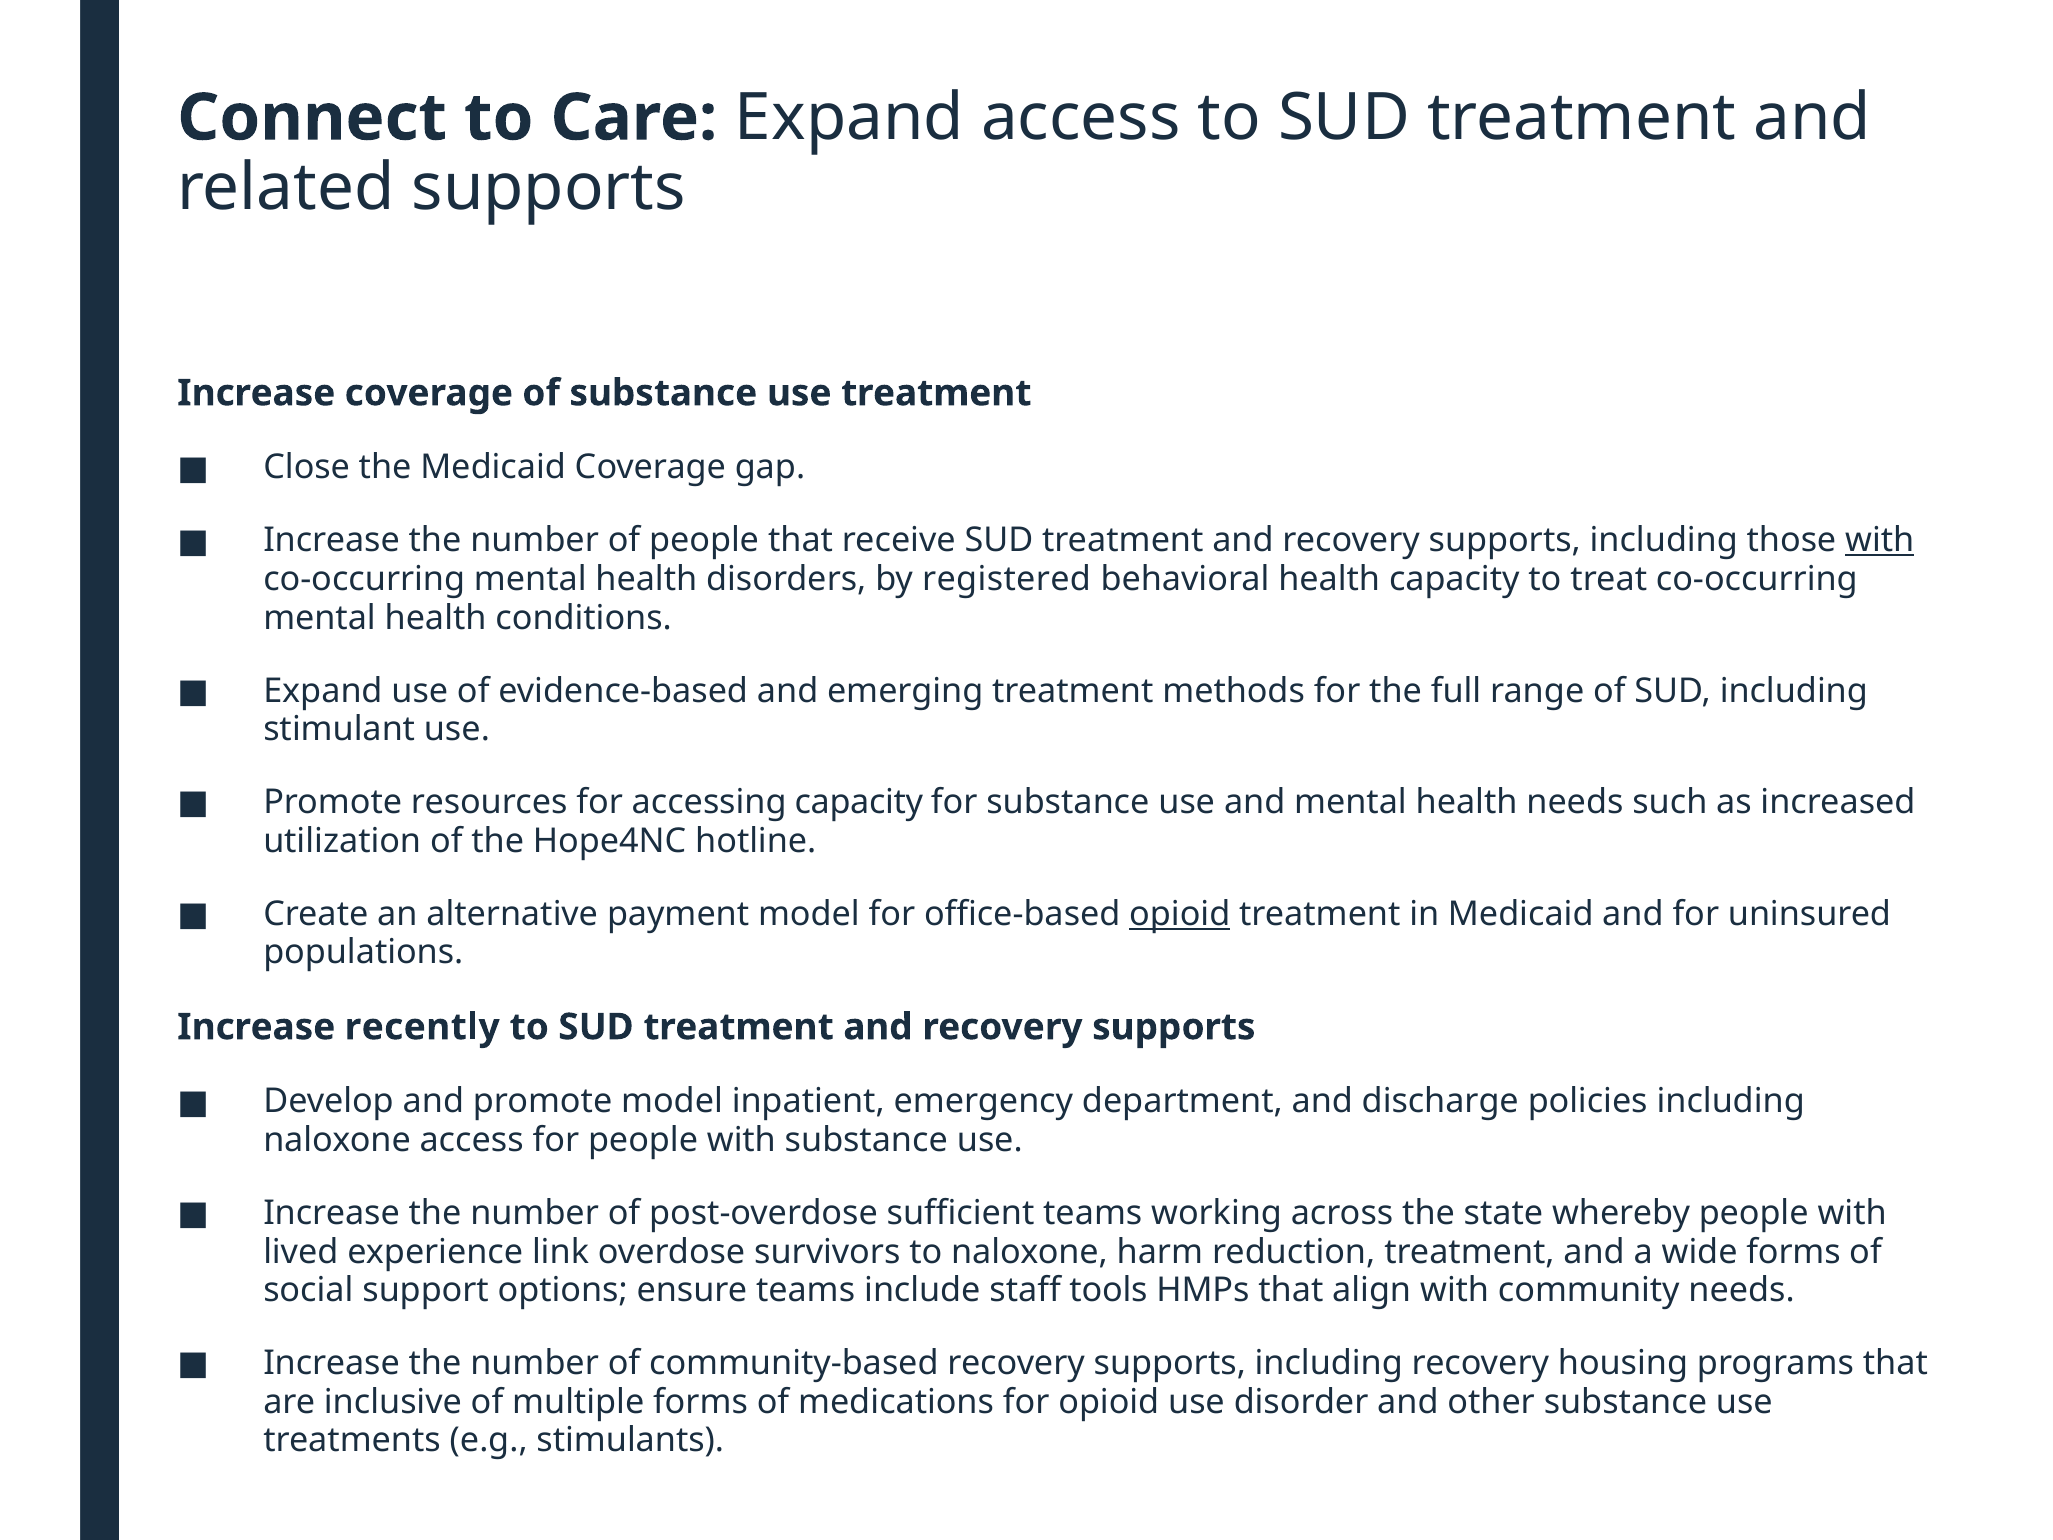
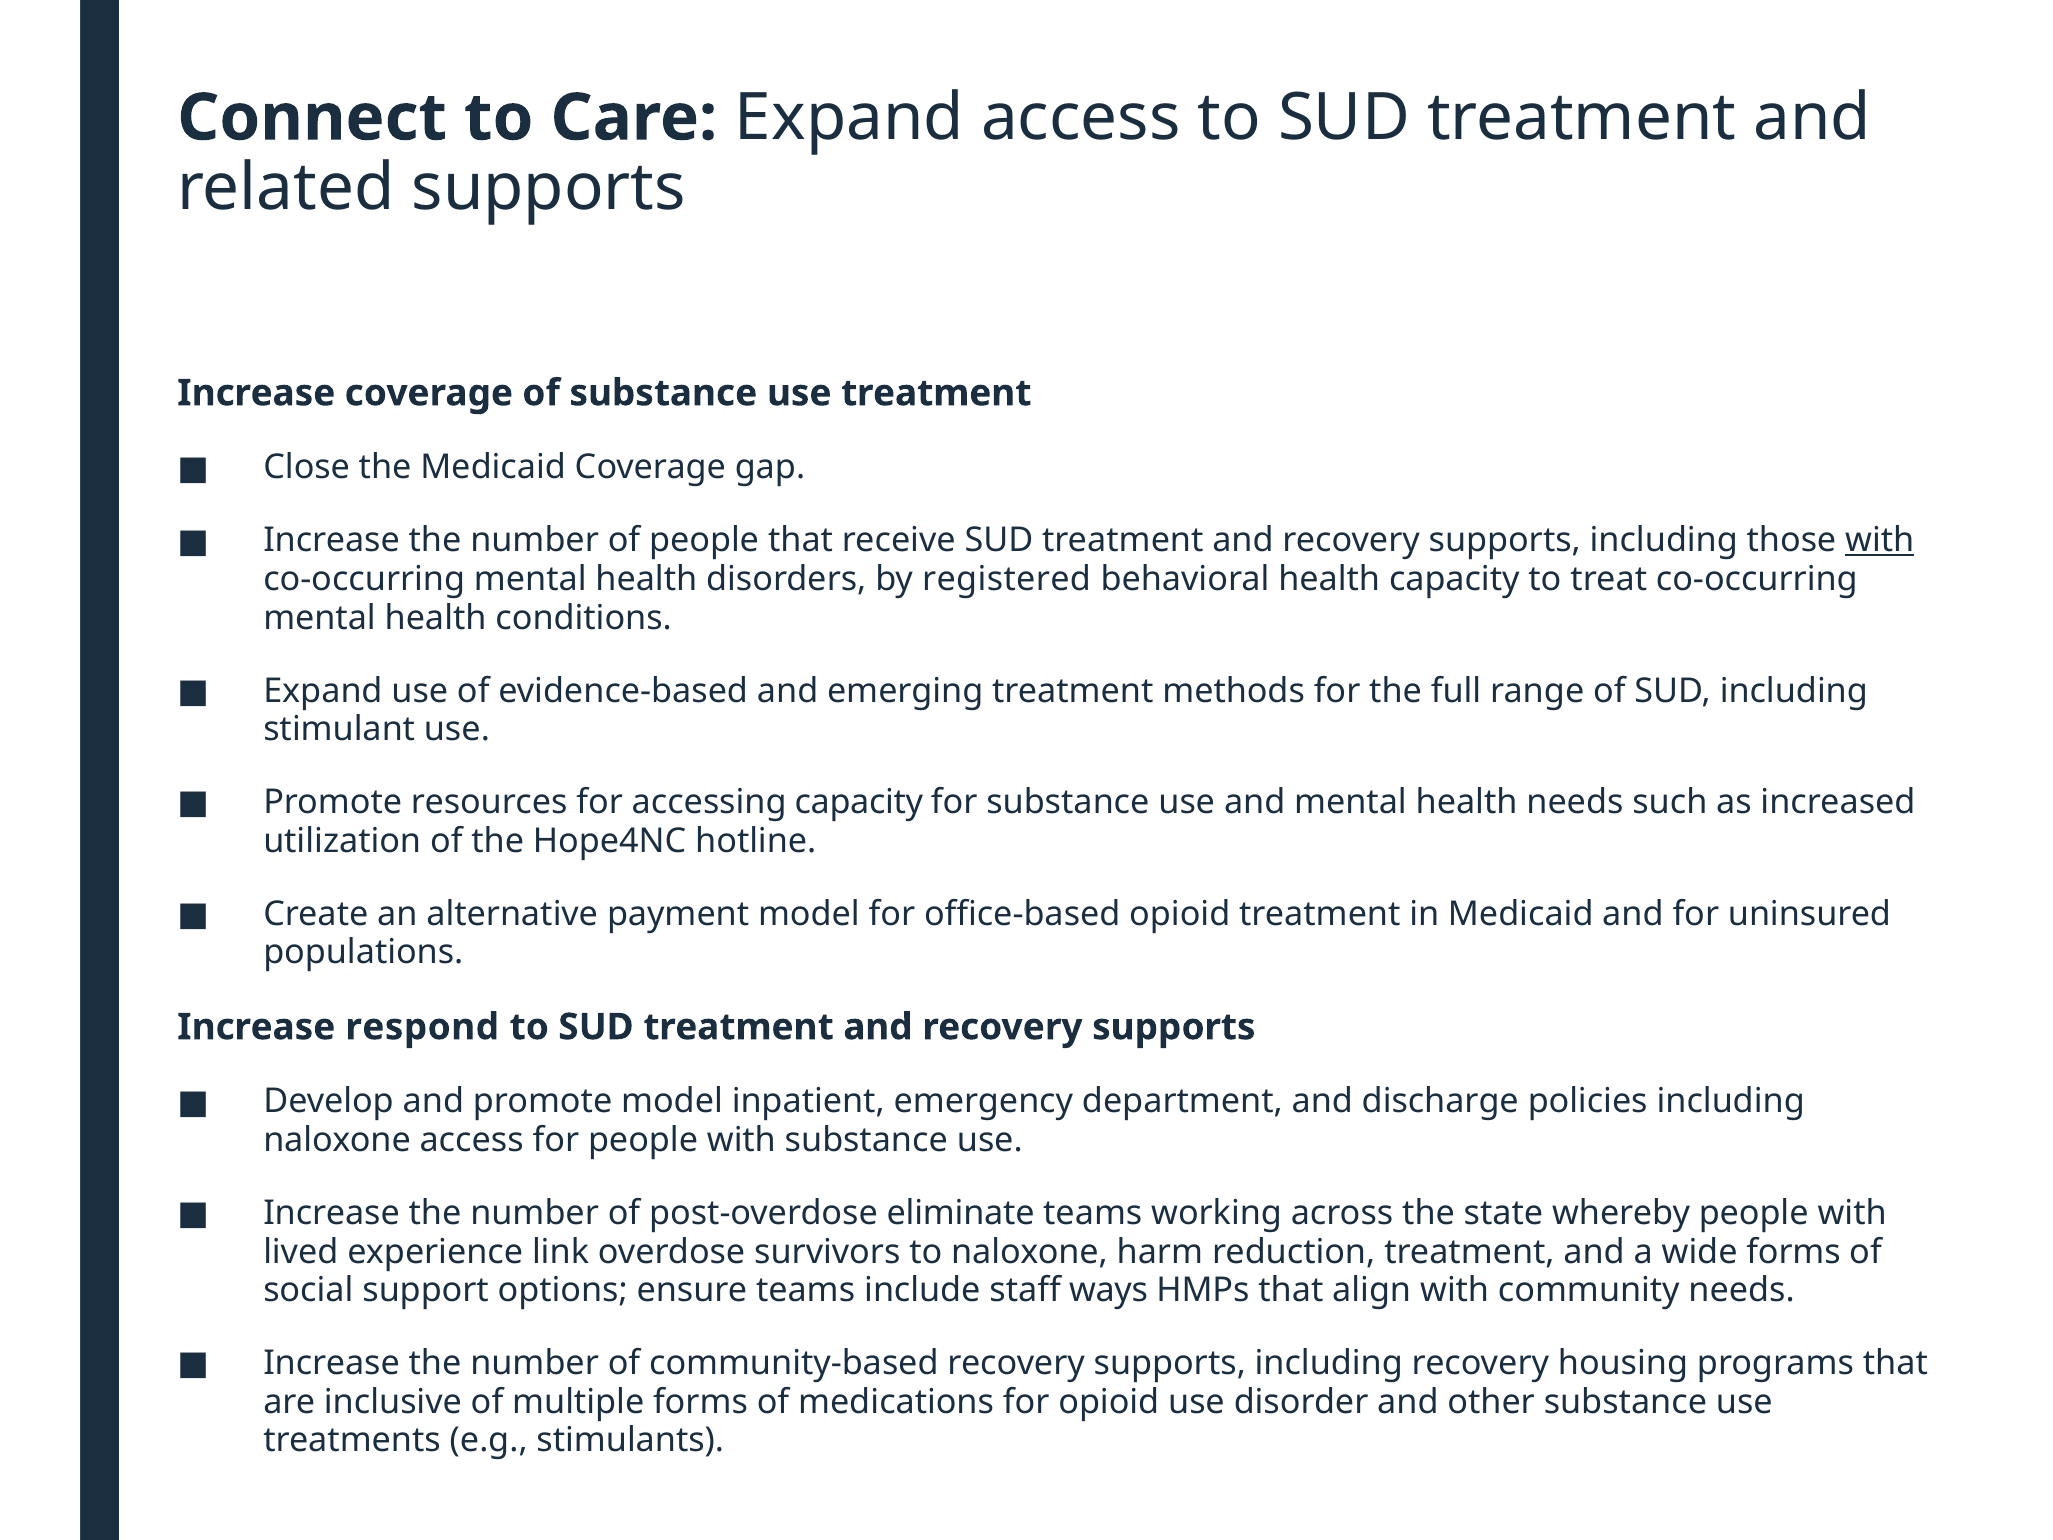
opioid underline: present -> none (1180, 914)
recently: recently -> respond (422, 1027)
sufficient: sufficient -> eliminate (961, 1213)
tools: tools -> ways (1109, 1290)
